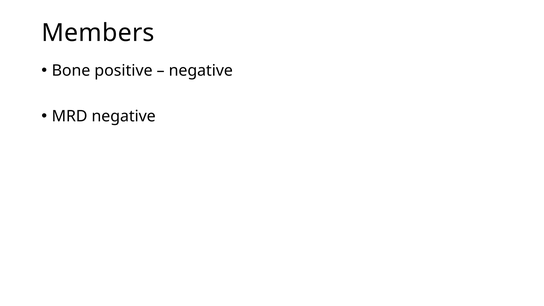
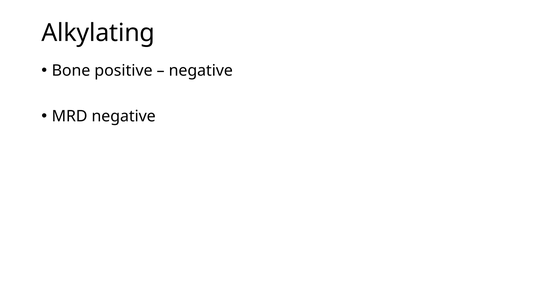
Members: Members -> Alkylating (98, 33)
